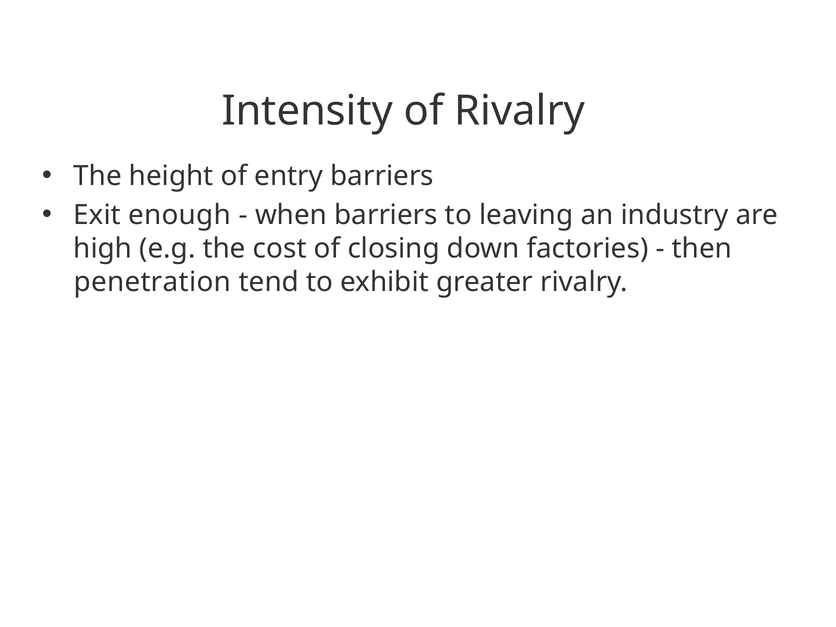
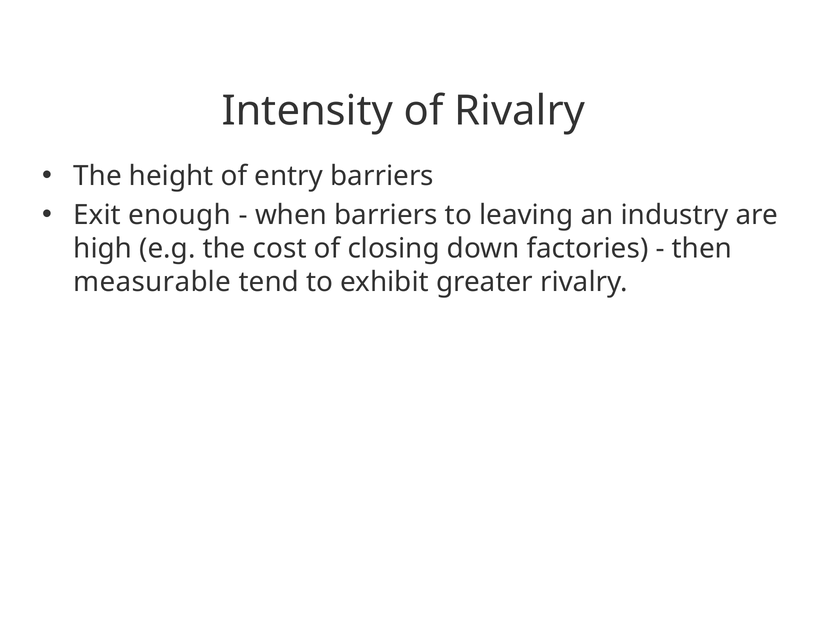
penetration: penetration -> measurable (152, 282)
